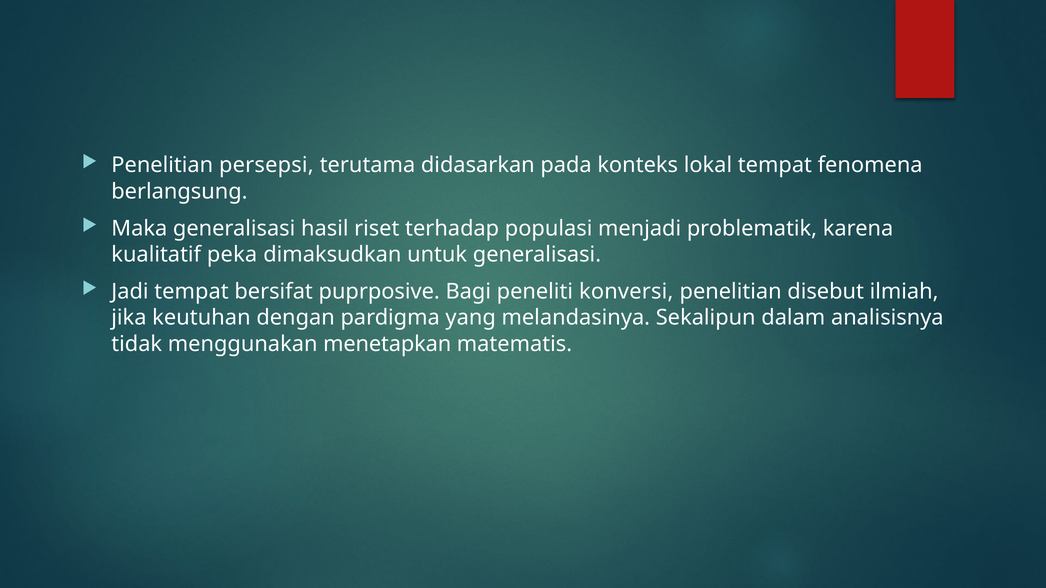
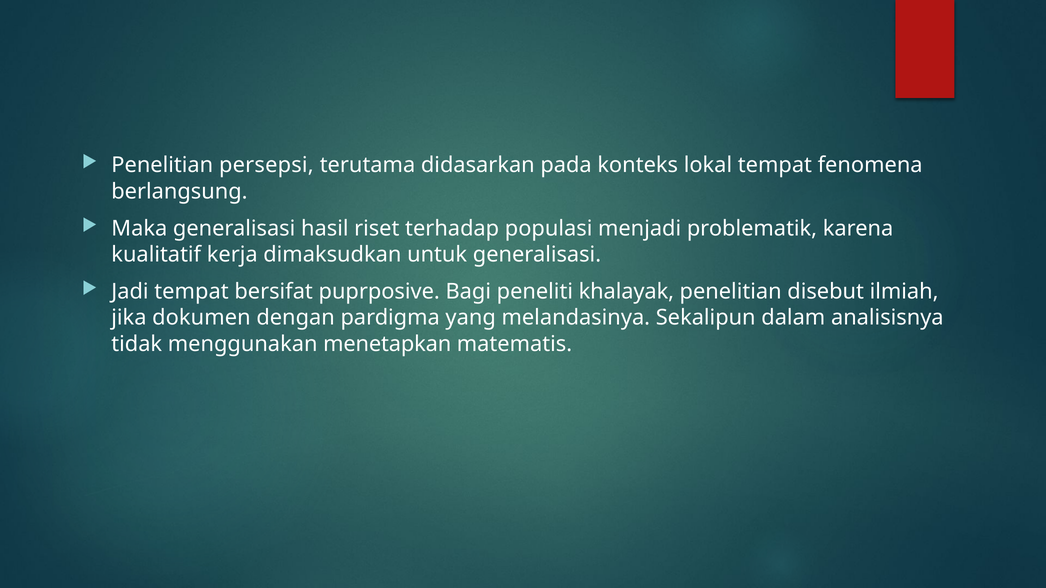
peka: peka -> kerja (232, 255)
konversi: konversi -> khalayak (626, 292)
keutuhan: keutuhan -> dokumen (201, 318)
